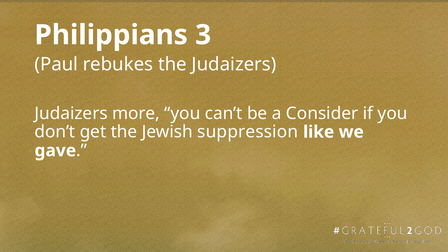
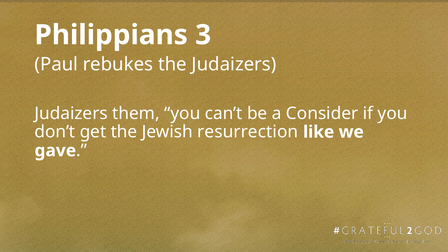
more: more -> them (136, 113)
suppression: suppression -> resurrection (248, 132)
